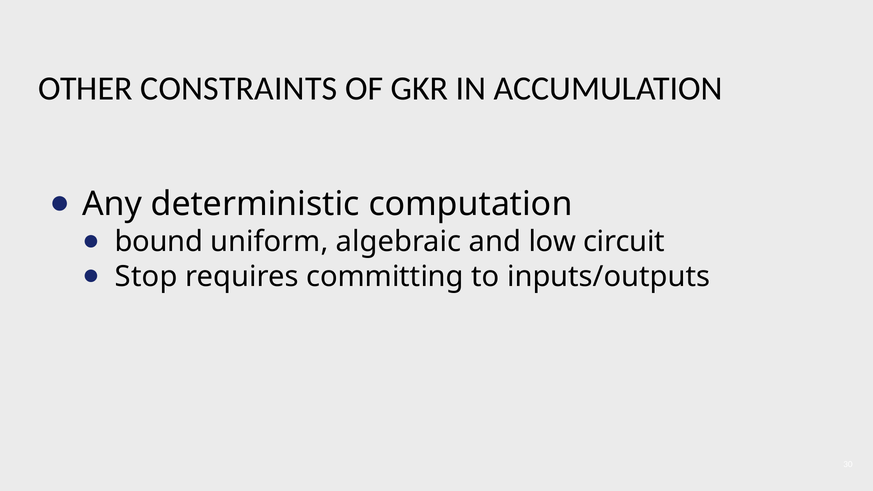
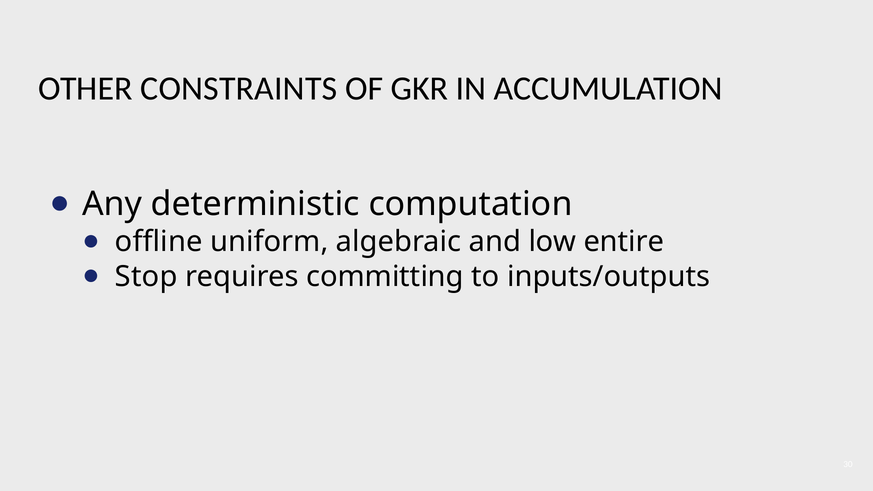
bound: bound -> offline (159, 242)
circuit: circuit -> entire (624, 242)
